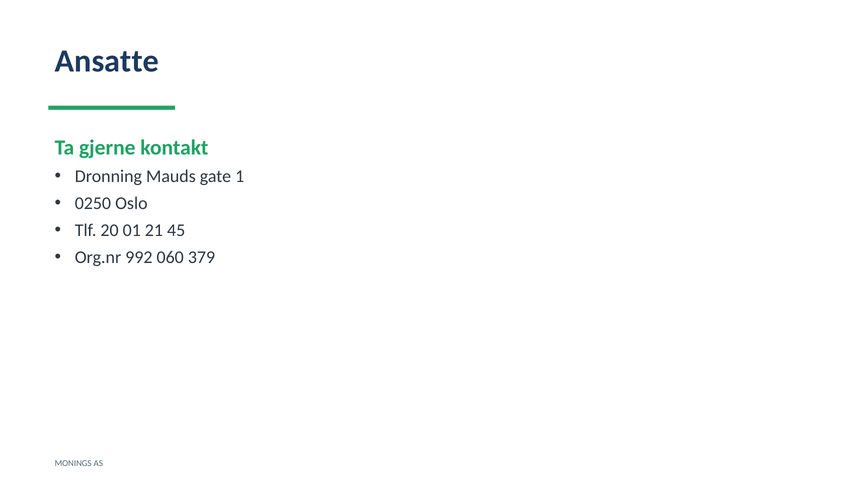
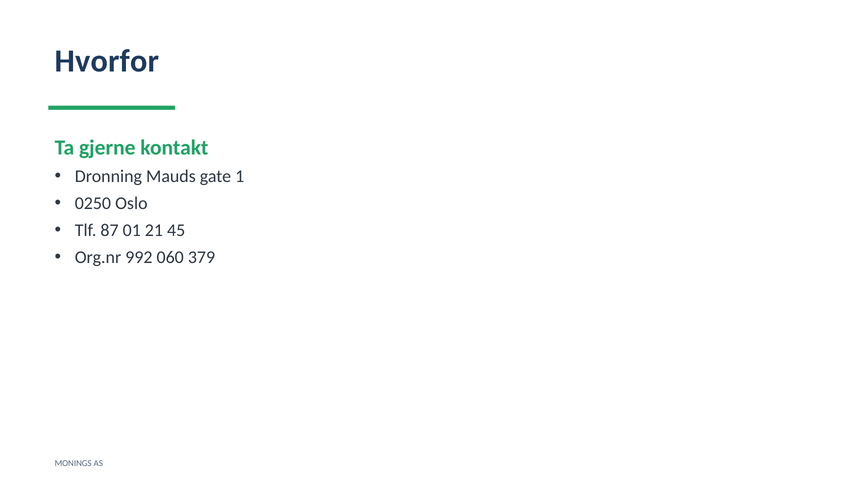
Ansatte: Ansatte -> Hvorfor (107, 61)
20: 20 -> 87 (110, 230)
